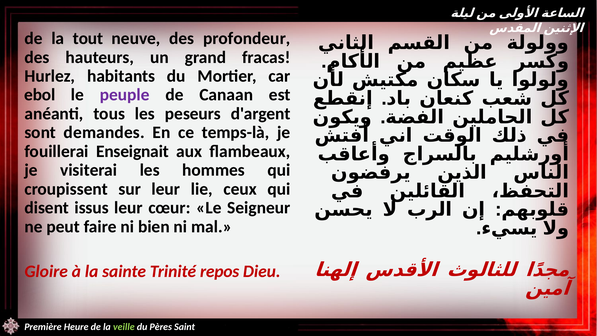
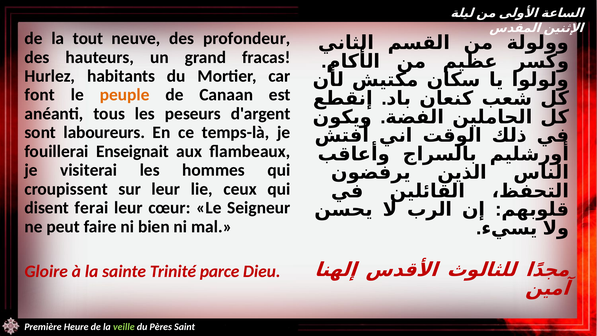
ebol: ebol -> font (40, 95)
peuple colour: purple -> orange (125, 95)
demandes: demandes -> laboureurs (104, 132)
issus: issus -> ferai (91, 208)
repos: repos -> parce (220, 271)
